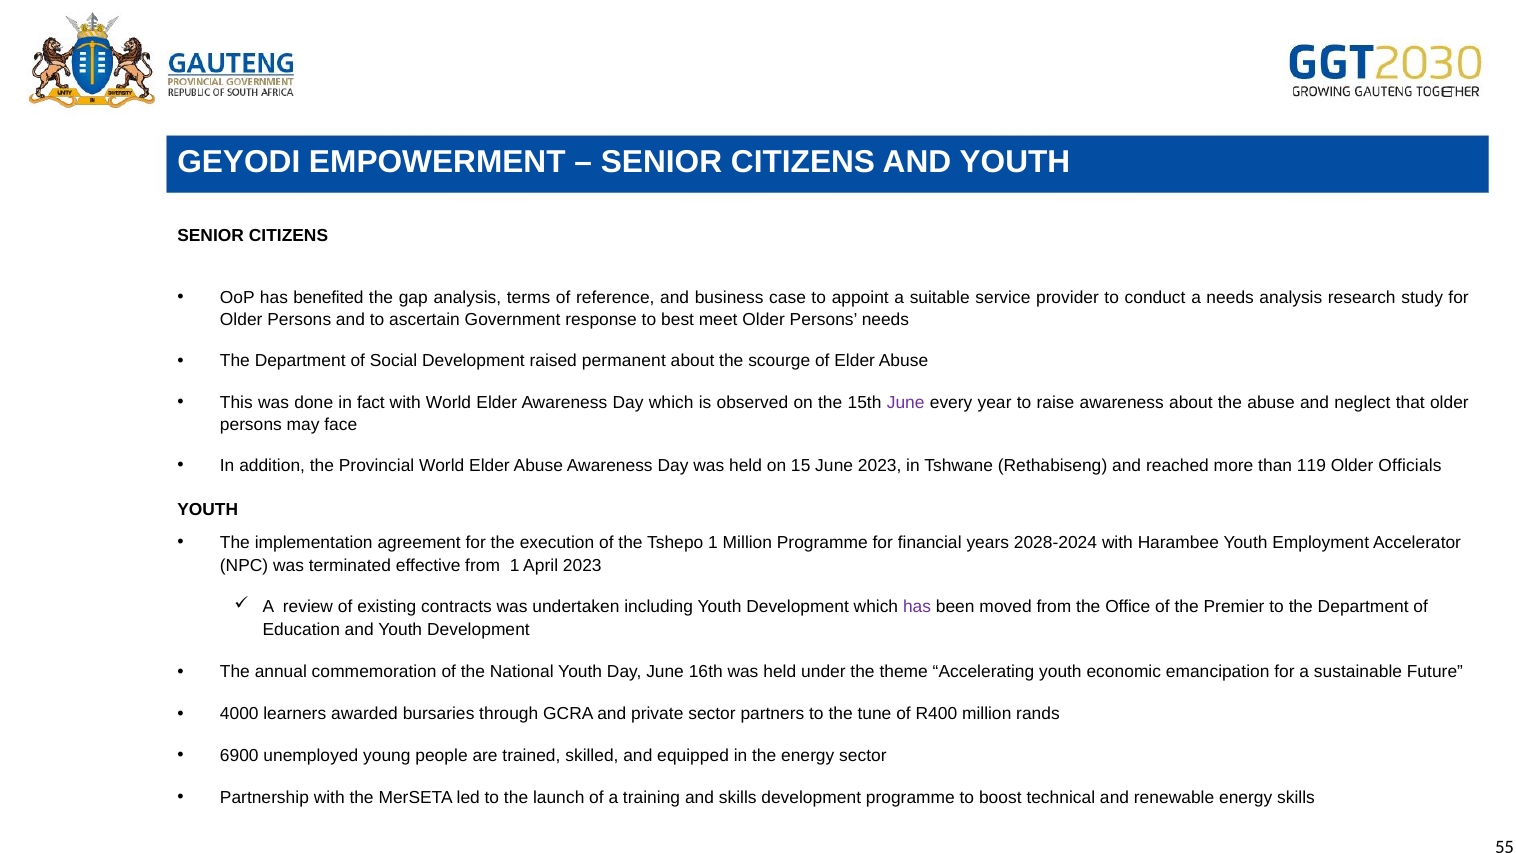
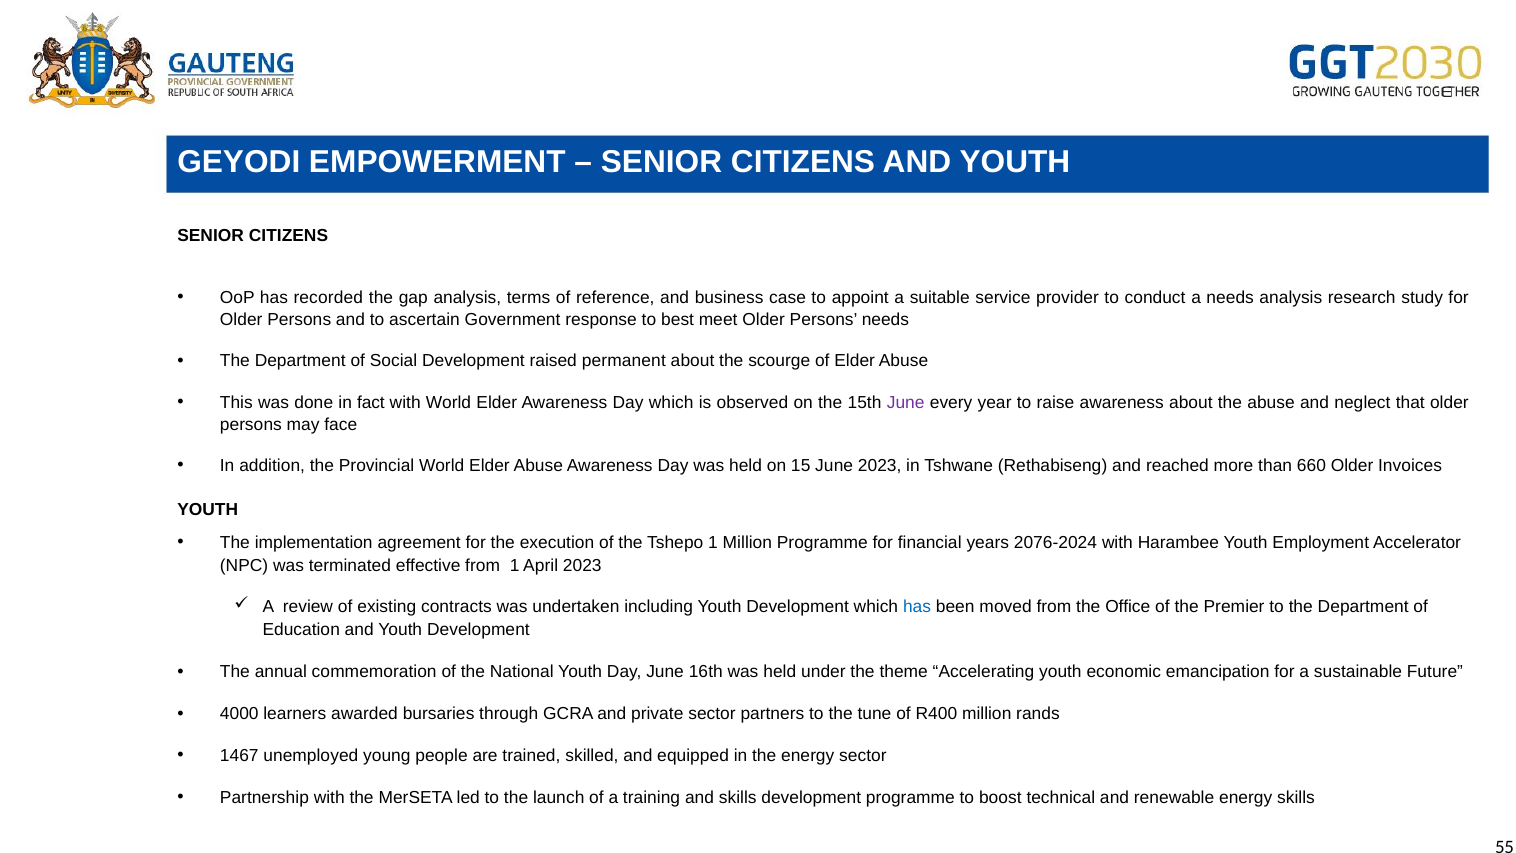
benefited: benefited -> recorded (328, 297)
119: 119 -> 660 (1311, 466)
Officials: Officials -> Invoices (1410, 466)
2028-2024: 2028-2024 -> 2076-2024 (1055, 542)
has colour: purple -> blue (917, 607)
6900: 6900 -> 1467 (239, 756)
